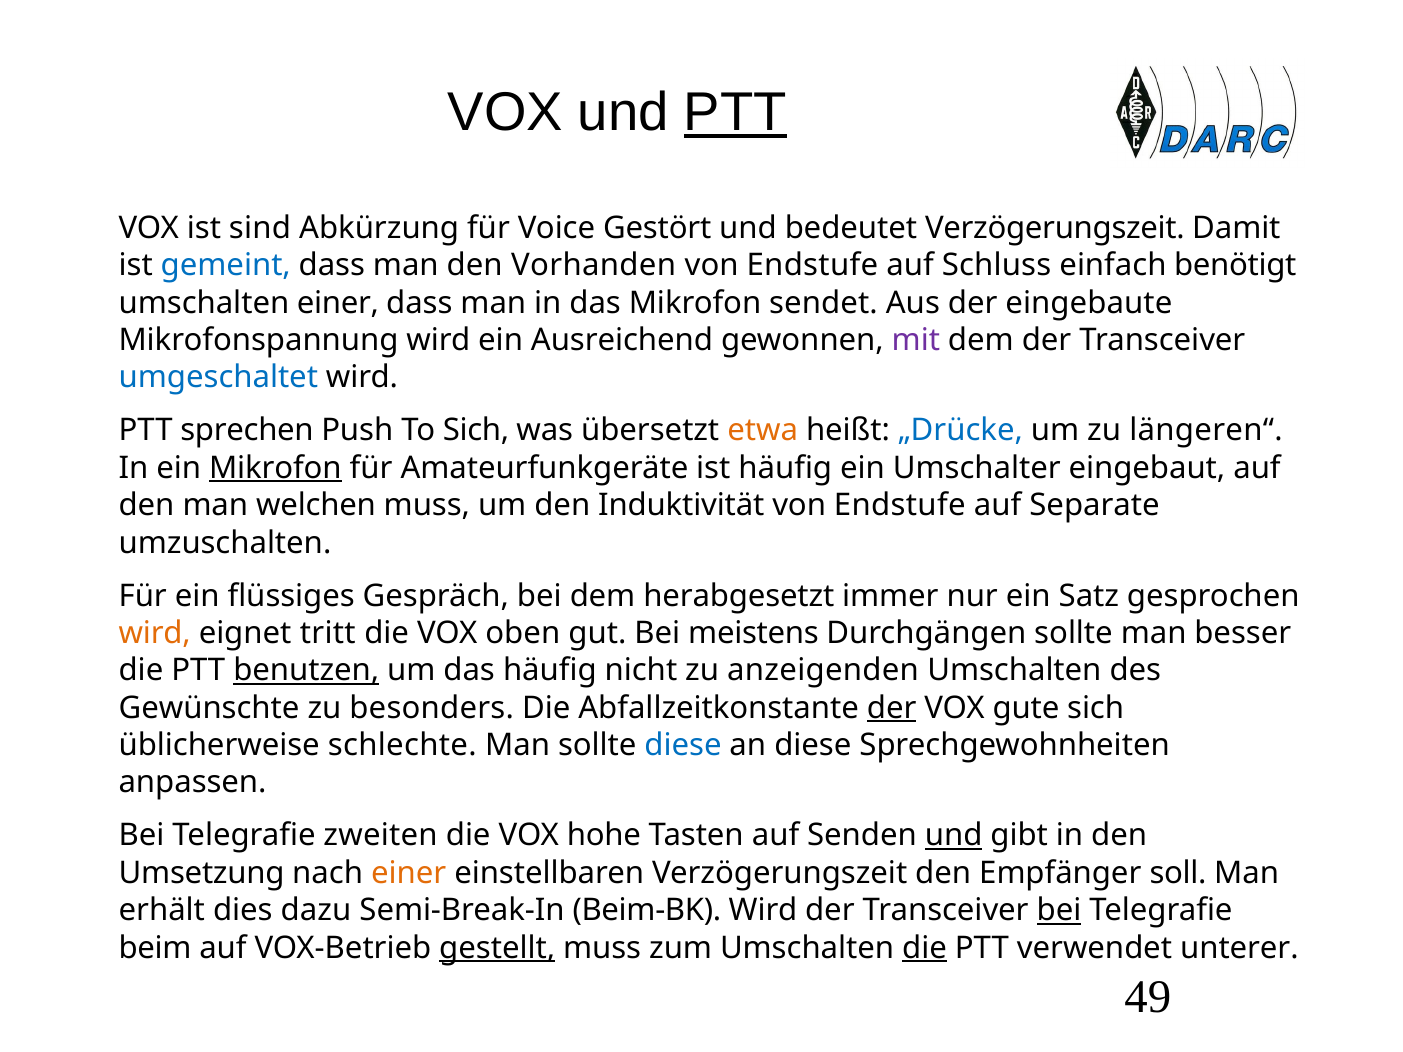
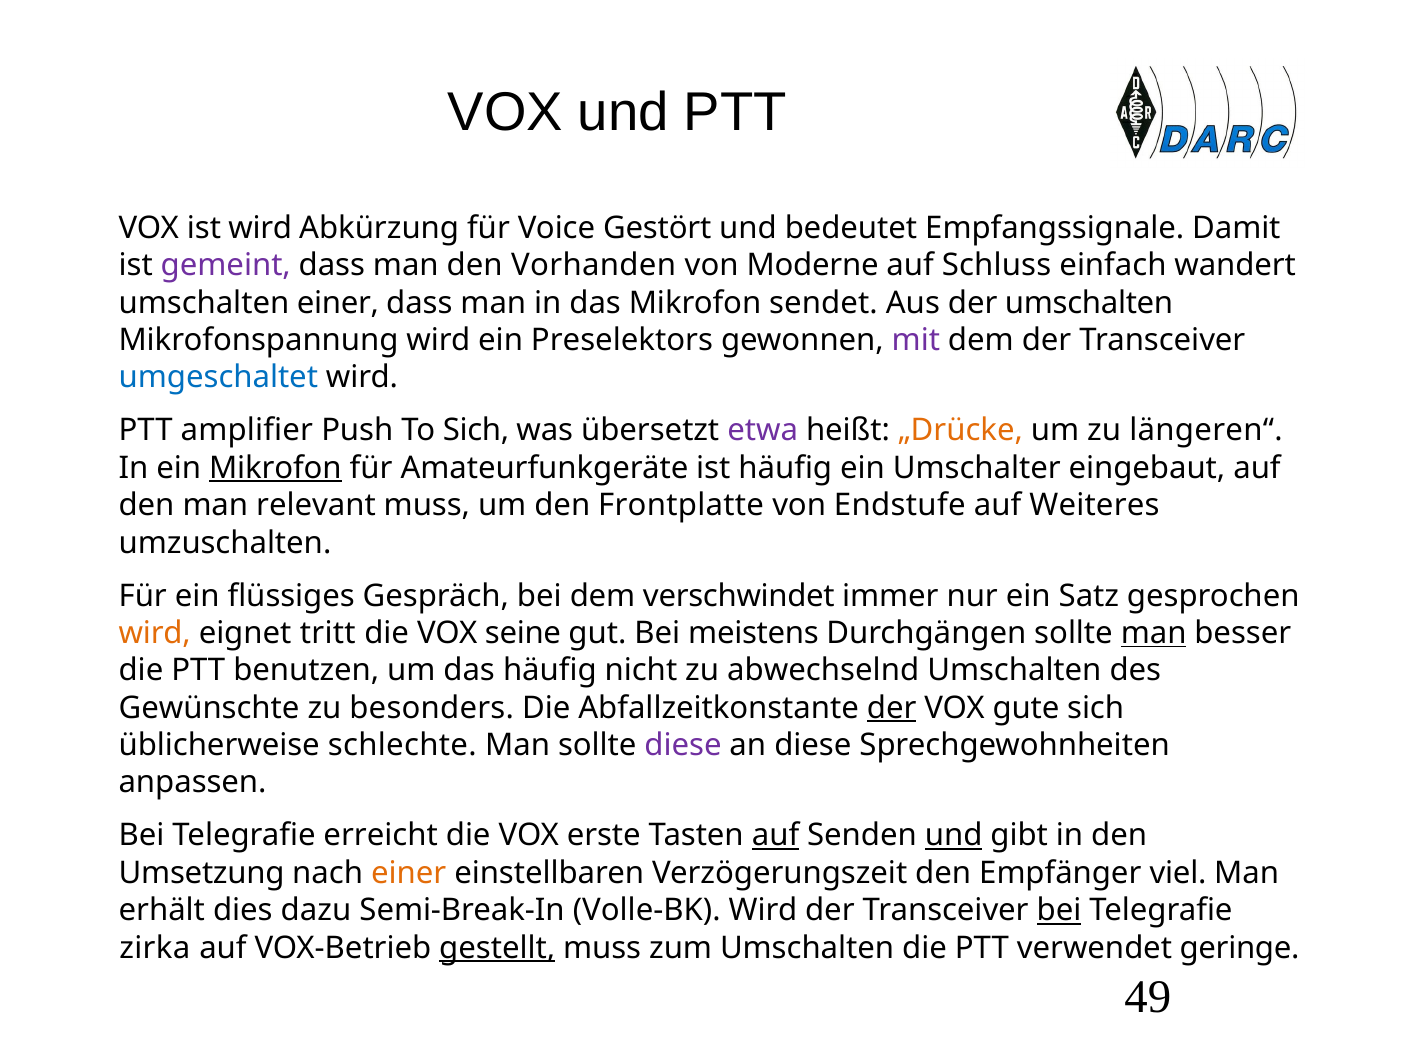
PTT underline: present -> none (735, 113)
ist sind: sind -> wird (260, 228)
bedeutet Verzögerungszeit: Verzögerungszeit -> Empfangssignale (1055, 228)
gemeint colour: blue -> purple (226, 266)
Endstufe: Endstufe -> Moderne (813, 266)
benötigt: benötigt -> wandert (1235, 266)
der eingebaute: eingebaute -> umschalten (1089, 303)
Ausreichend: Ausreichend -> Preselektors (622, 340)
sprechen: sprechen -> amplifier (247, 431)
etwa colour: orange -> purple (763, 431)
„Drücke colour: blue -> orange (960, 431)
welchen: welchen -> relevant (316, 506)
Induktivität: Induktivität -> Frontplatte (681, 506)
Separate: Separate -> Weiteres (1094, 506)
herabgesetzt: herabgesetzt -> verschwindet (739, 596)
oben: oben -> seine (523, 633)
man underline: none -> present (1154, 633)
benutzen underline: present -> none (306, 671)
anzeigenden: anzeigenden -> abwechselnd (823, 671)
diese colour: blue -> purple (683, 745)
zweiten: zweiten -> erreicht (381, 836)
hohe: hohe -> erste (604, 836)
auf underline: none -> present (776, 836)
soll: soll -> viel (1178, 873)
Beim-BK: Beim-BK -> Volle-BK (647, 911)
beim: beim -> zirka (155, 948)
die underline: present -> none (925, 948)
unterer: unterer -> geringe (1240, 948)
